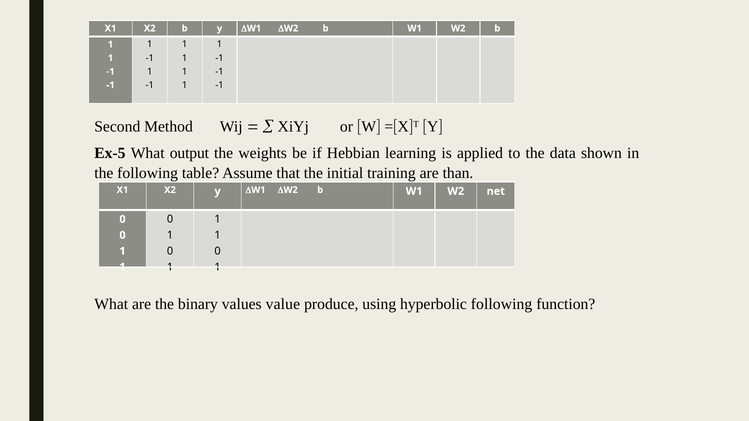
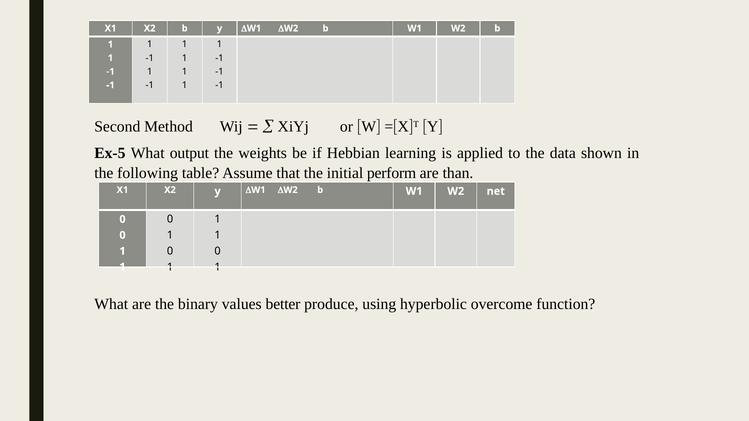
training: training -> perform (392, 173)
value: value -> better (283, 305)
hyperbolic following: following -> overcome (502, 305)
